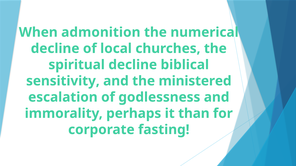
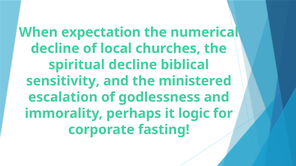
admonition: admonition -> expectation (101, 32)
than: than -> logic (194, 114)
